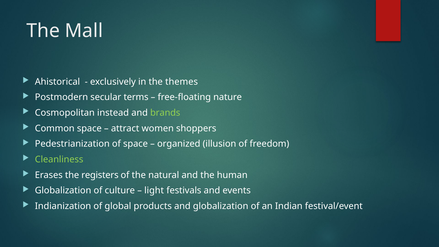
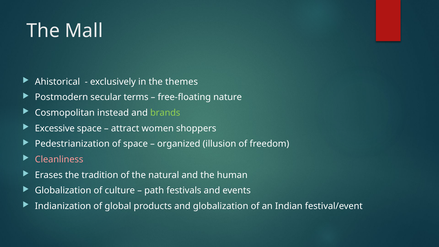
Common: Common -> Excessive (55, 128)
Cleanliness colour: light green -> pink (59, 159)
registers: registers -> tradition (100, 175)
light: light -> path (154, 191)
